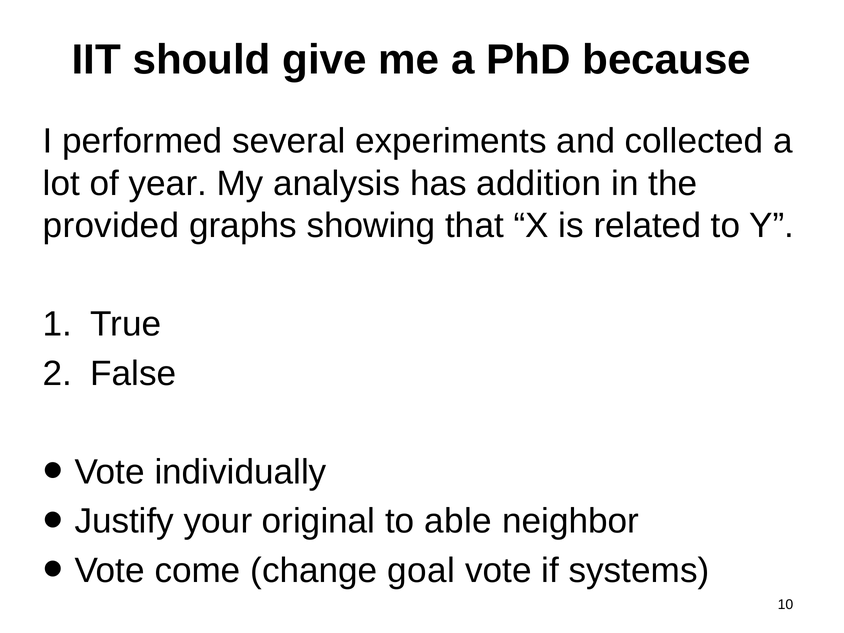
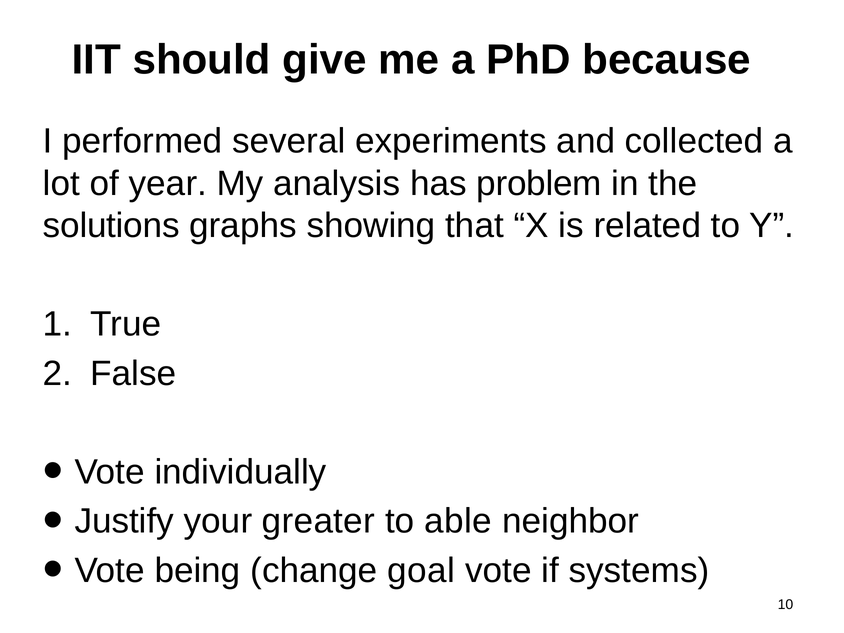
addition: addition -> problem (539, 184)
provided: provided -> solutions (111, 226)
original: original -> greater (318, 521)
come: come -> being (198, 570)
